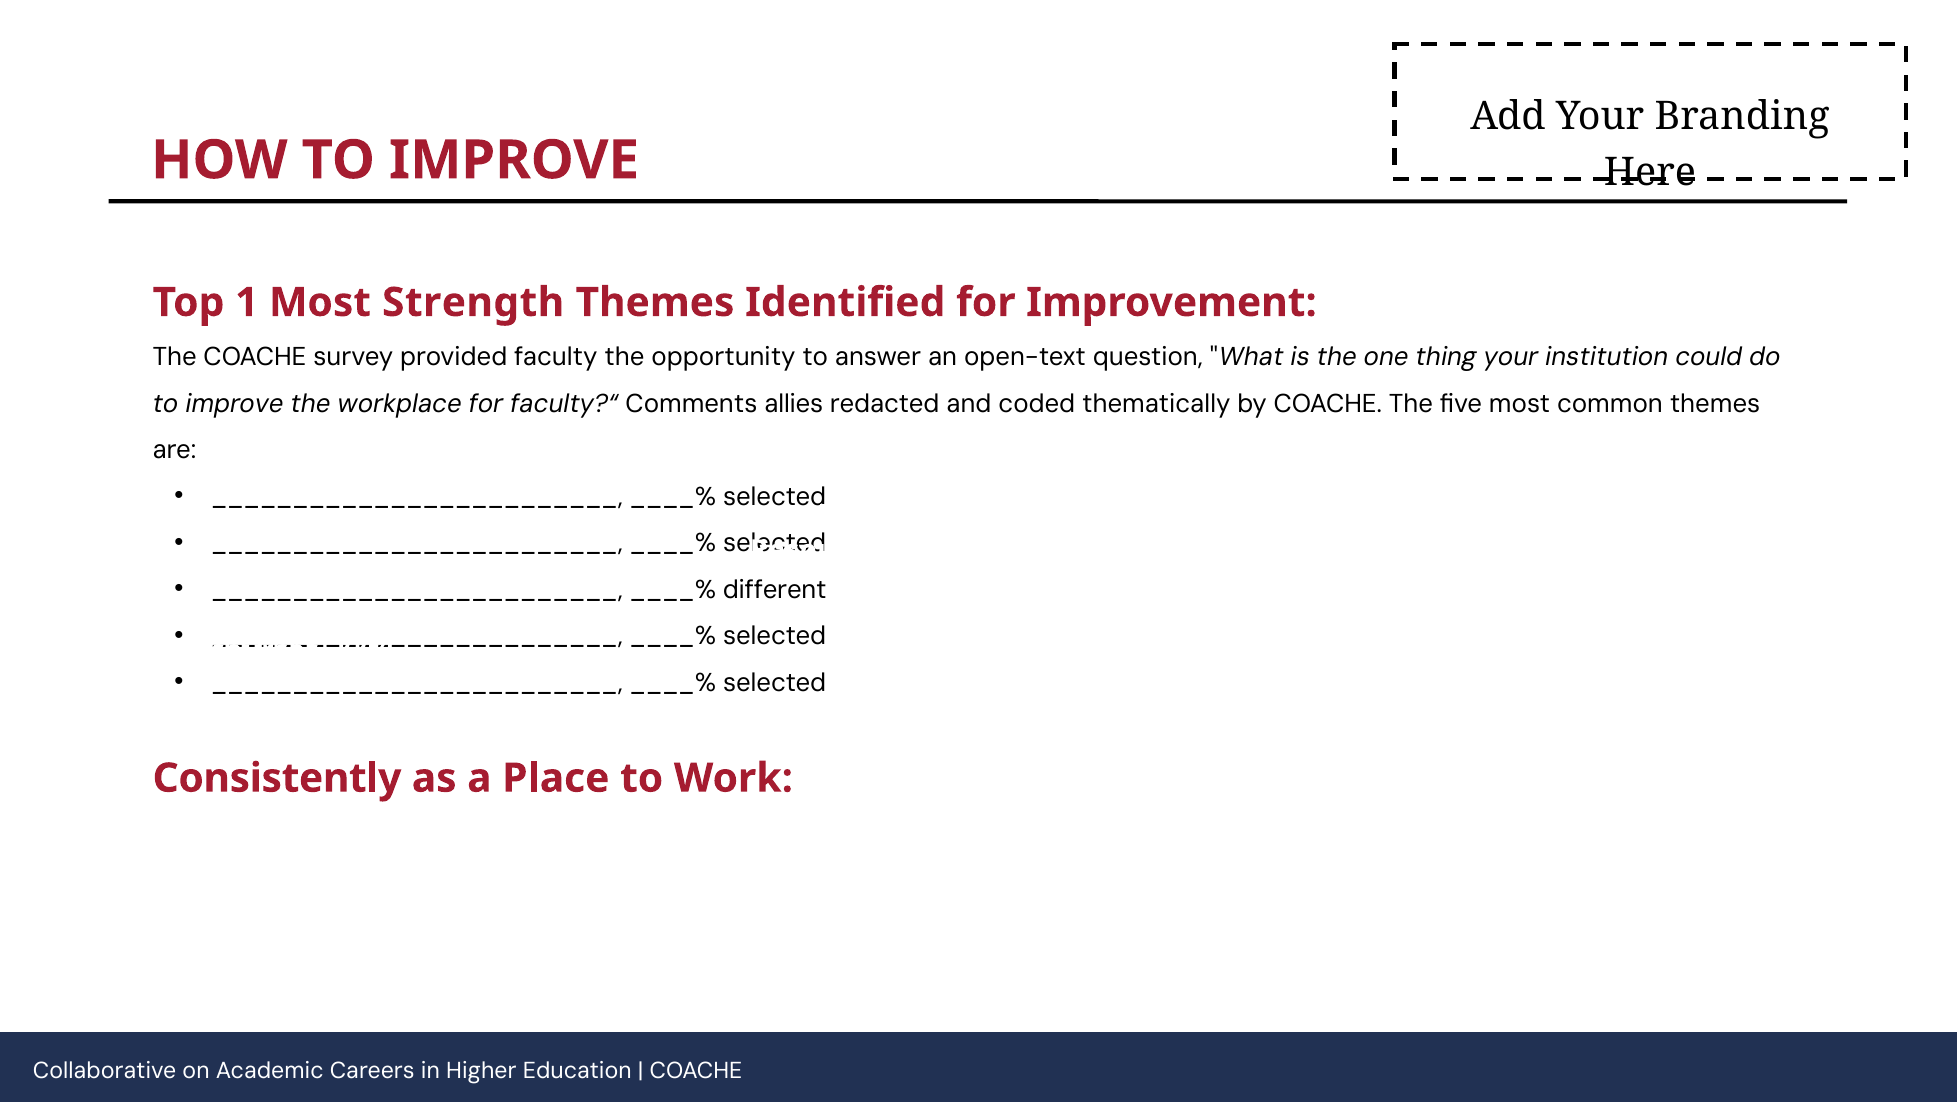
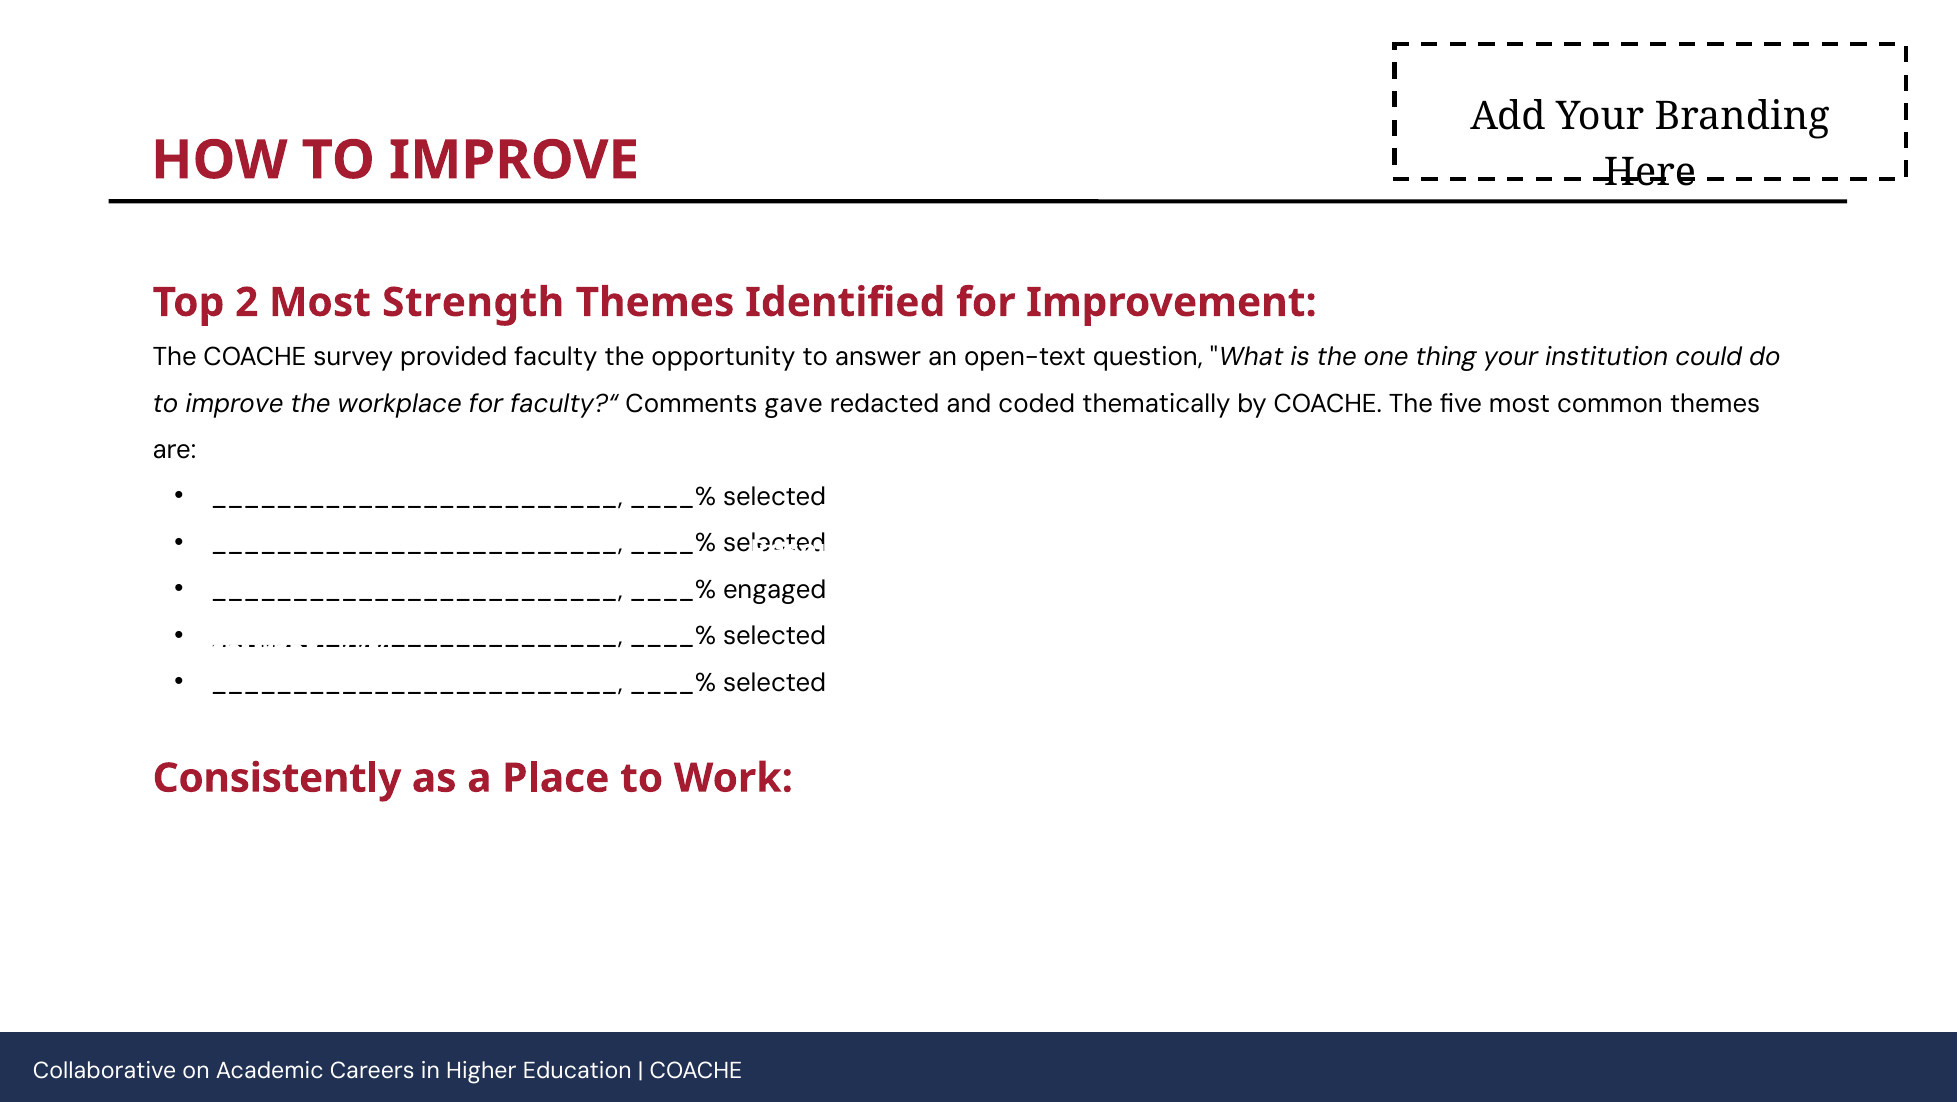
1: 1 -> 2 (247, 303)
allies: allies -> gave (794, 403)
different: different -> engaged (775, 590)
